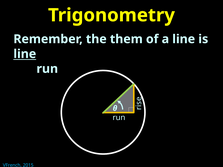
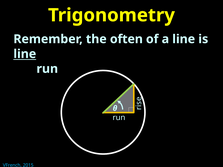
them: them -> often (126, 39)
